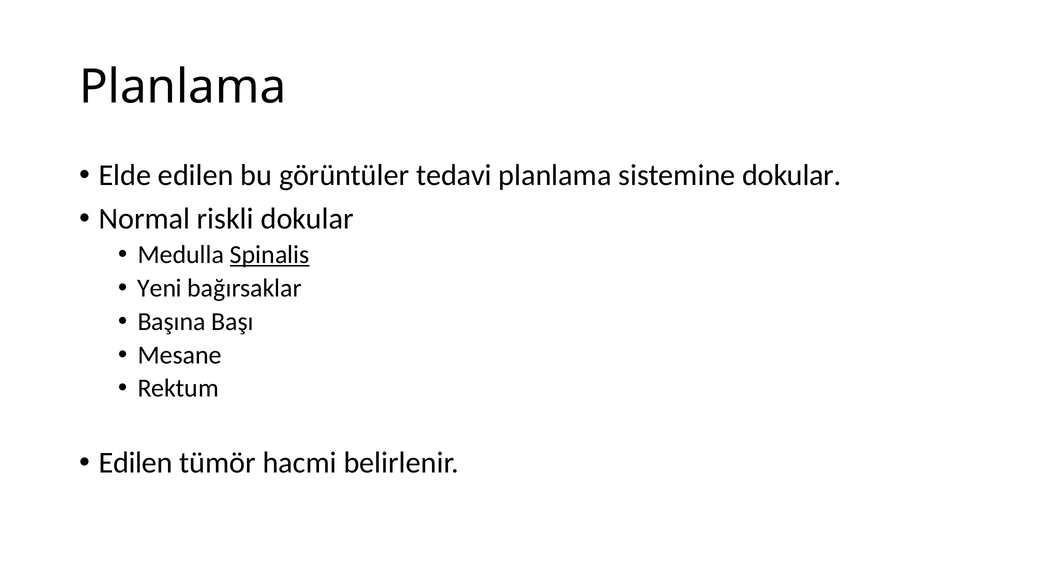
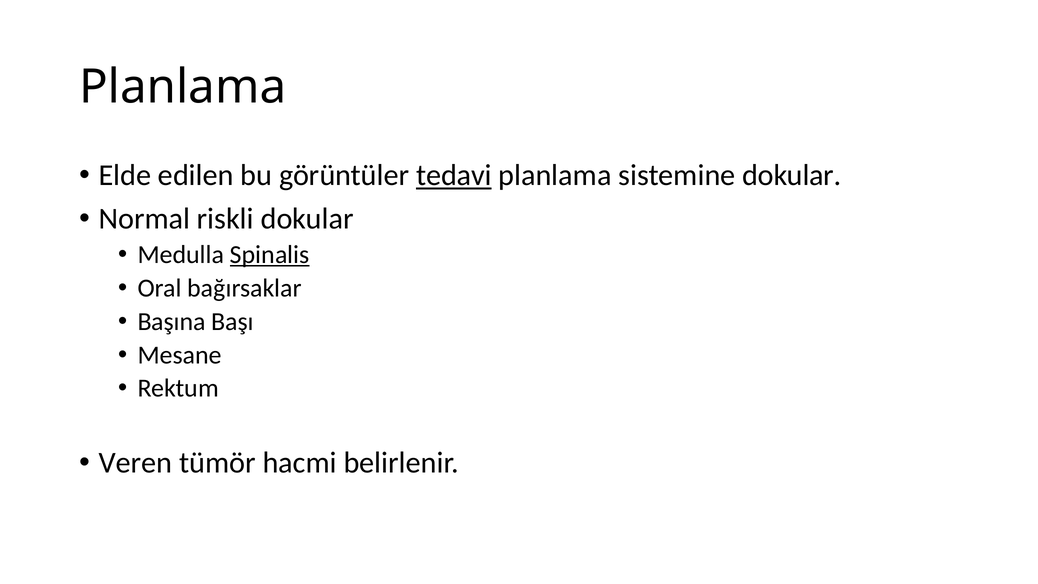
tedavi underline: none -> present (454, 175)
Yeni: Yeni -> Oral (160, 288)
Edilen: Edilen -> Veren (135, 463)
